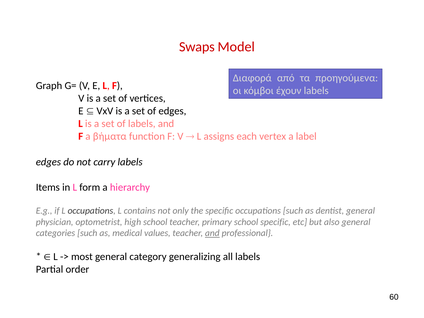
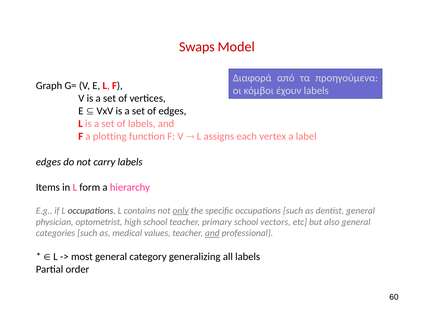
βήματα: βήματα -> plotting (110, 136)
only underline: none -> present (181, 211)
school specific: specific -> vectors (275, 222)
